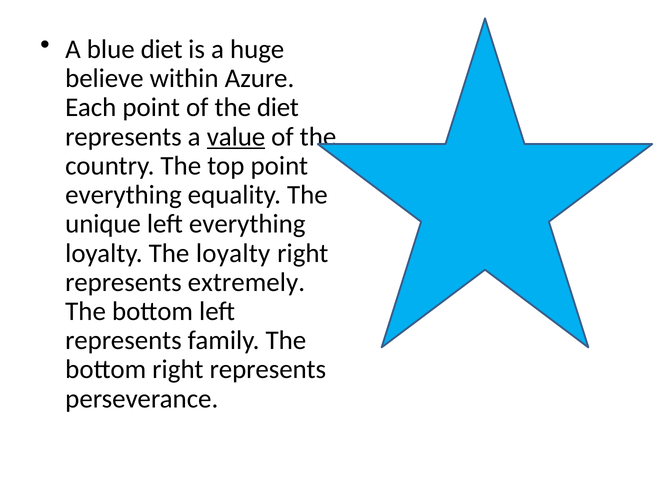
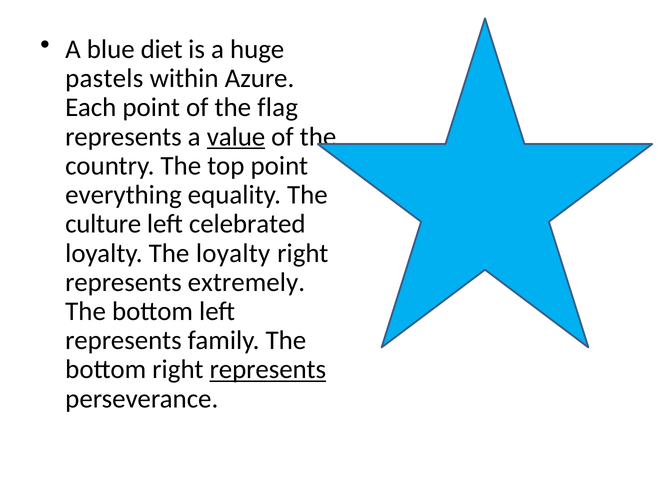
believe: believe -> pastels (104, 78)
the diet: diet -> flag (278, 107)
unique: unique -> culture (103, 224)
left everything: everything -> celebrated (247, 224)
represents underline: none -> present (268, 369)
